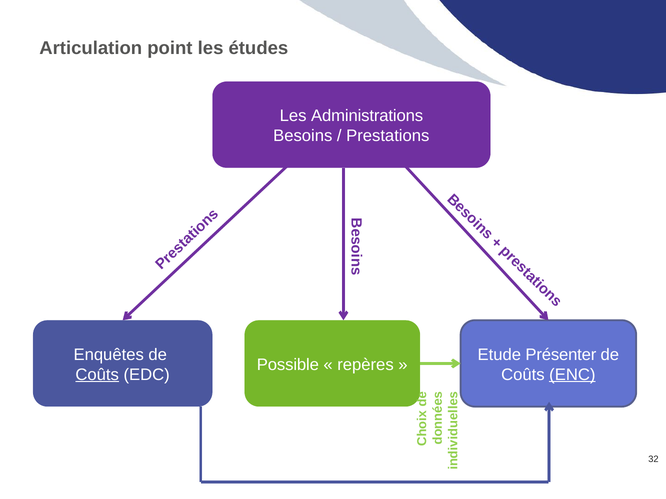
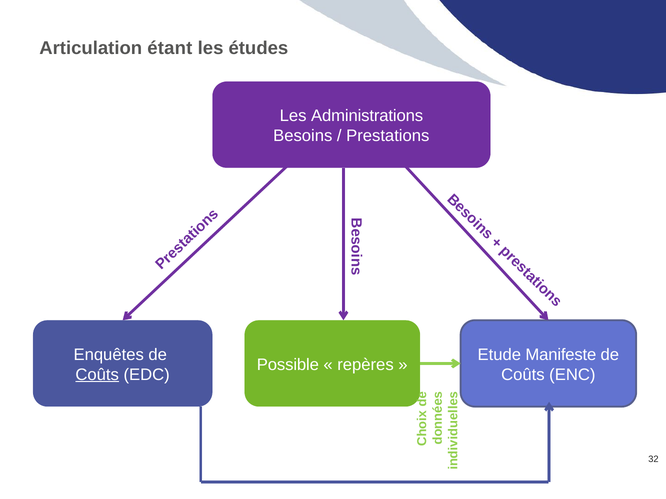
point: point -> étant (170, 48)
Présenter: Présenter -> Manifeste (561, 355)
ENC underline: present -> none (572, 375)
